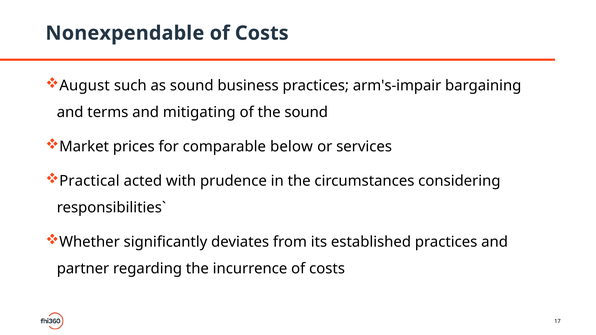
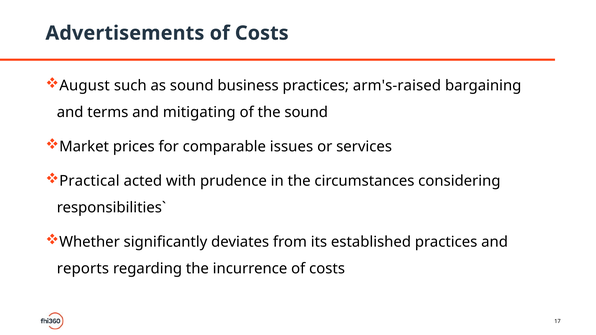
Nonexpendable: Nonexpendable -> Advertisements (125, 33)
arm's-impair: arm's-impair -> arm's-raised (397, 86)
below: below -> issues (292, 147)
partner: partner -> reports (83, 269)
